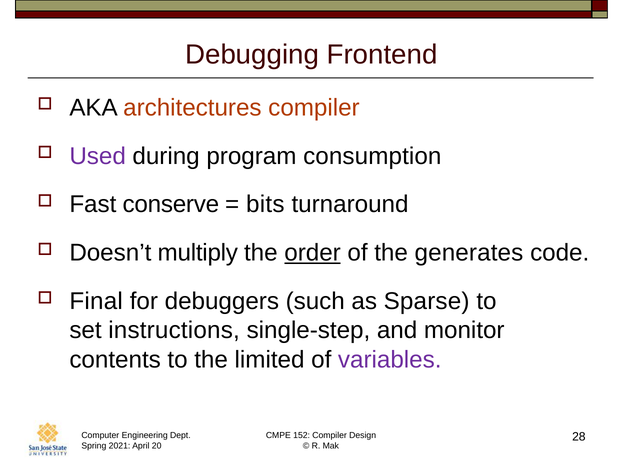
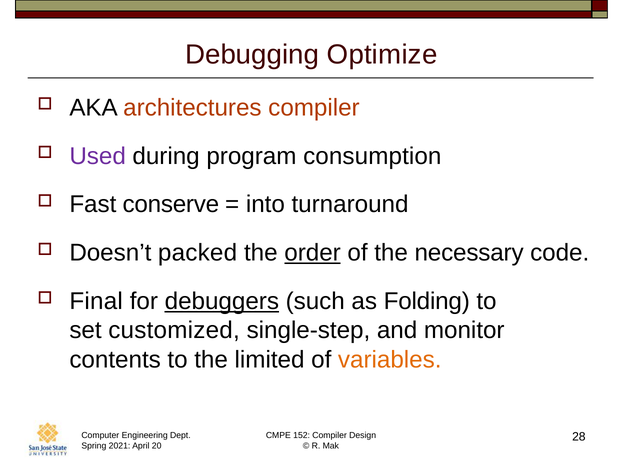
Frontend: Frontend -> Optimize (382, 55)
bits: bits -> into (265, 205)
multiply: multiply -> packed (198, 253)
generates: generates -> necessary (469, 253)
debuggers underline: none -> present (222, 302)
Sparse: Sparse -> Folding (427, 302)
instructions: instructions -> customized (174, 331)
variables colour: purple -> orange (390, 360)
